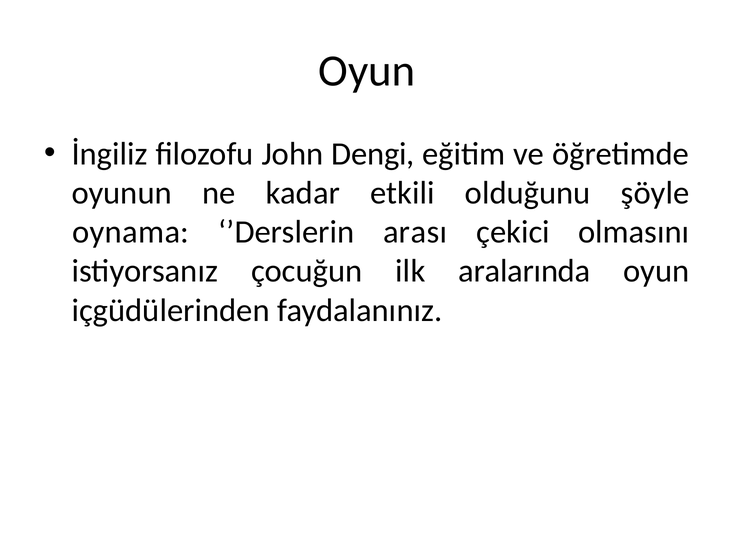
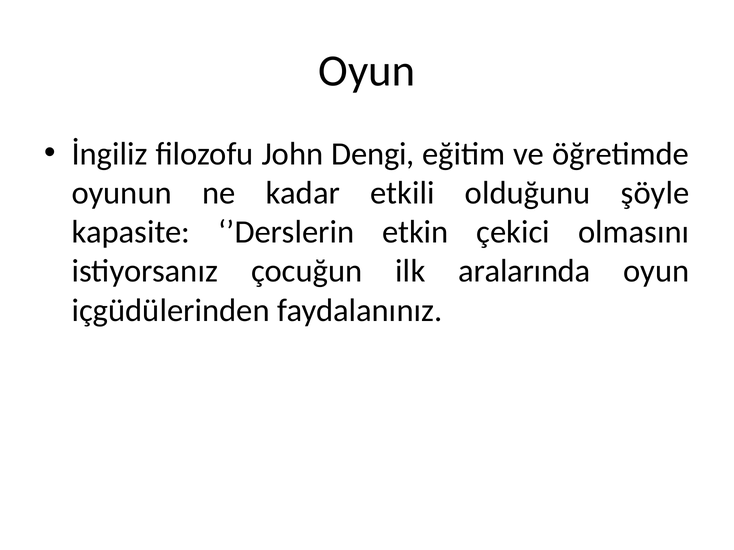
oynama: oynama -> kapasite (131, 232)
arası: arası -> etkin (415, 232)
